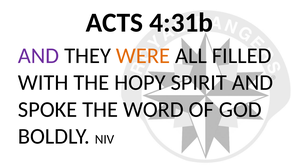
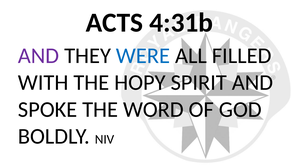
WERE colour: orange -> blue (143, 56)
